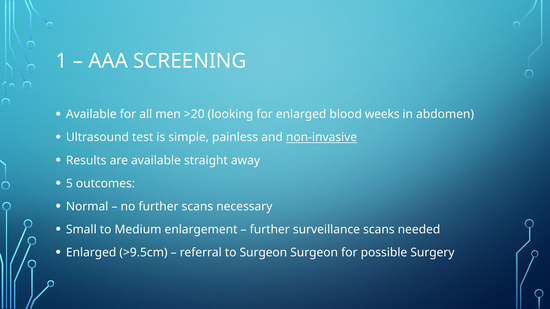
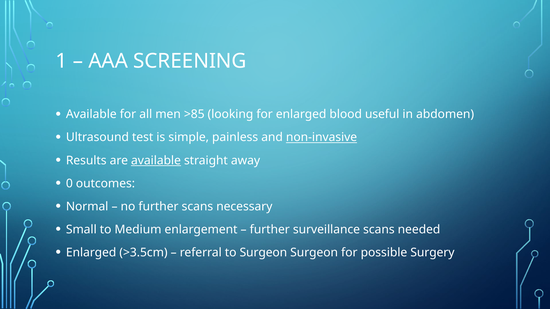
>20: >20 -> >85 (194, 114)
weeks: weeks -> useful (382, 114)
available underline: none -> present (156, 161)
5: 5 -> 0 (69, 184)
>9.5cm: >9.5cm -> >3.5cm (143, 253)
